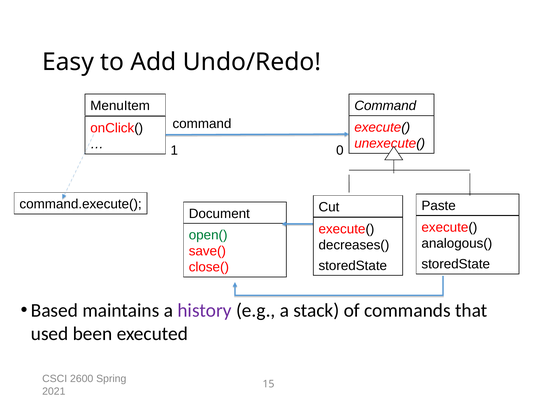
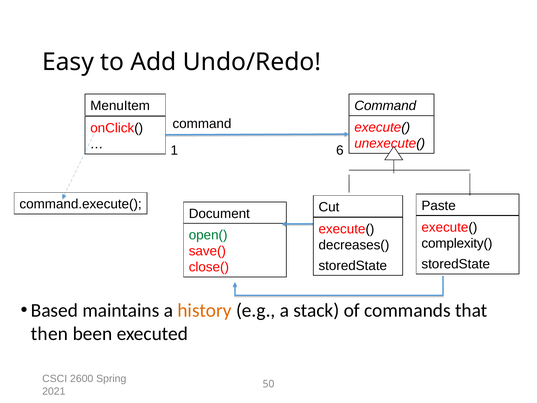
0: 0 -> 6 (340, 150)
analogous(: analogous( -> complexity( (457, 243)
history colour: purple -> orange (205, 310)
used: used -> then (49, 334)
15: 15 -> 50 (268, 384)
